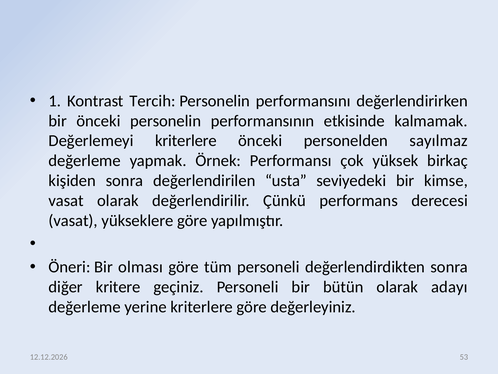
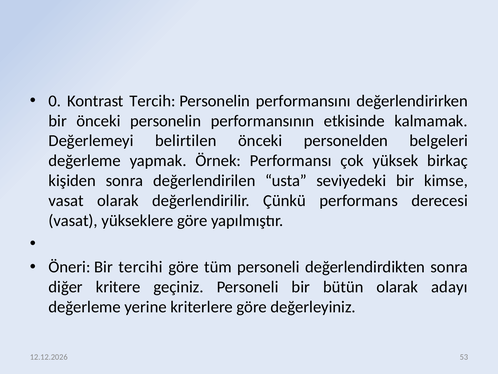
1: 1 -> 0 (55, 101)
Değerlemeyi kriterlere: kriterlere -> belirtilen (186, 141)
sayılmaz: sayılmaz -> belgeleri (439, 141)
olması: olması -> tercihi (141, 267)
